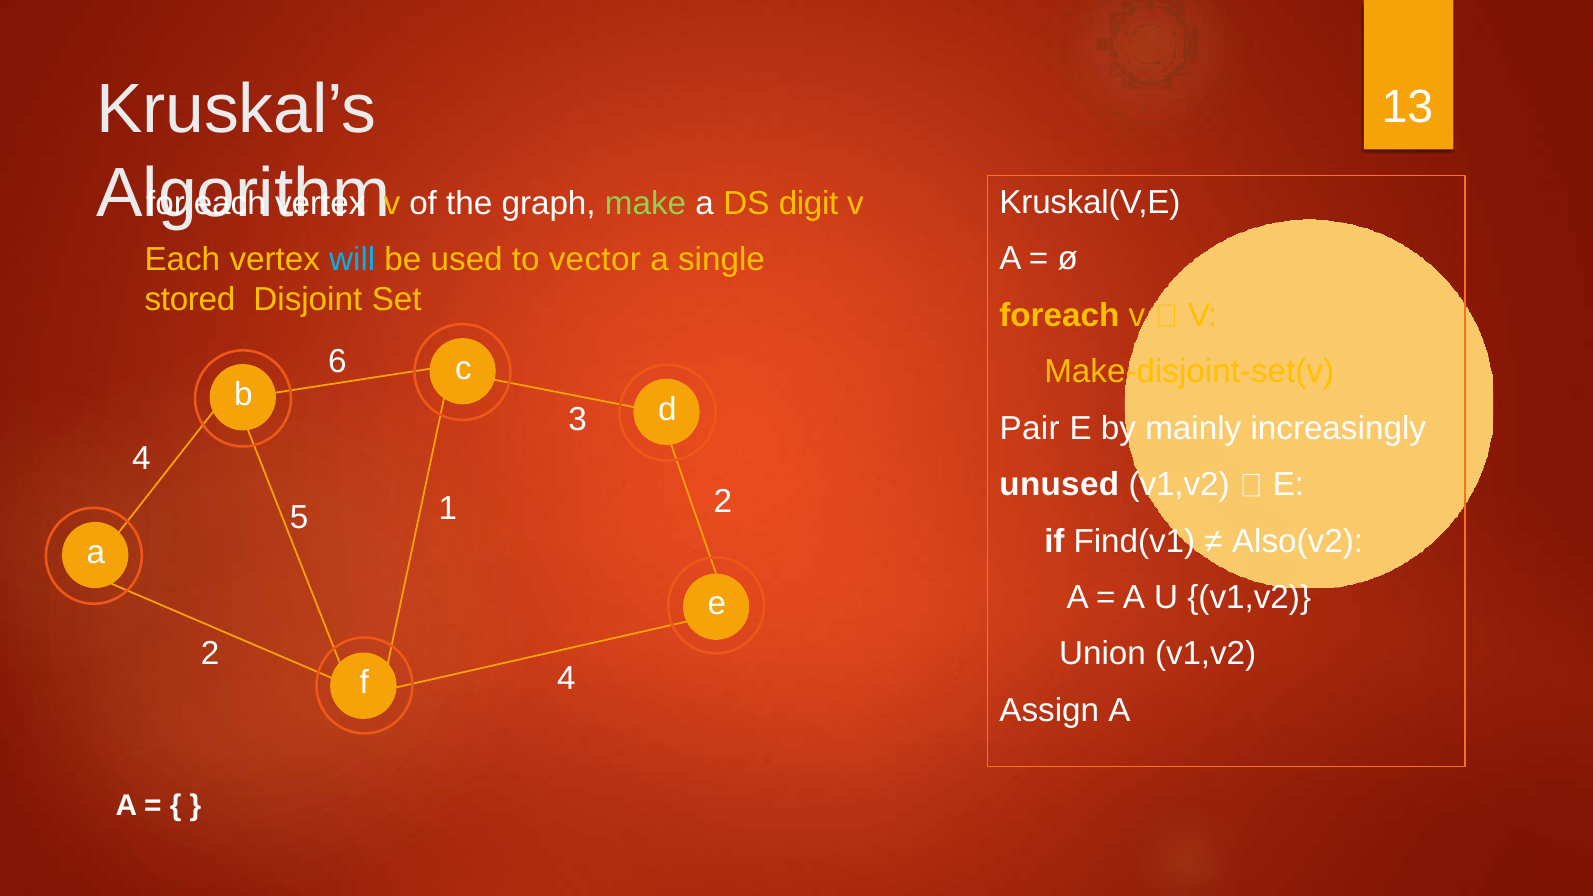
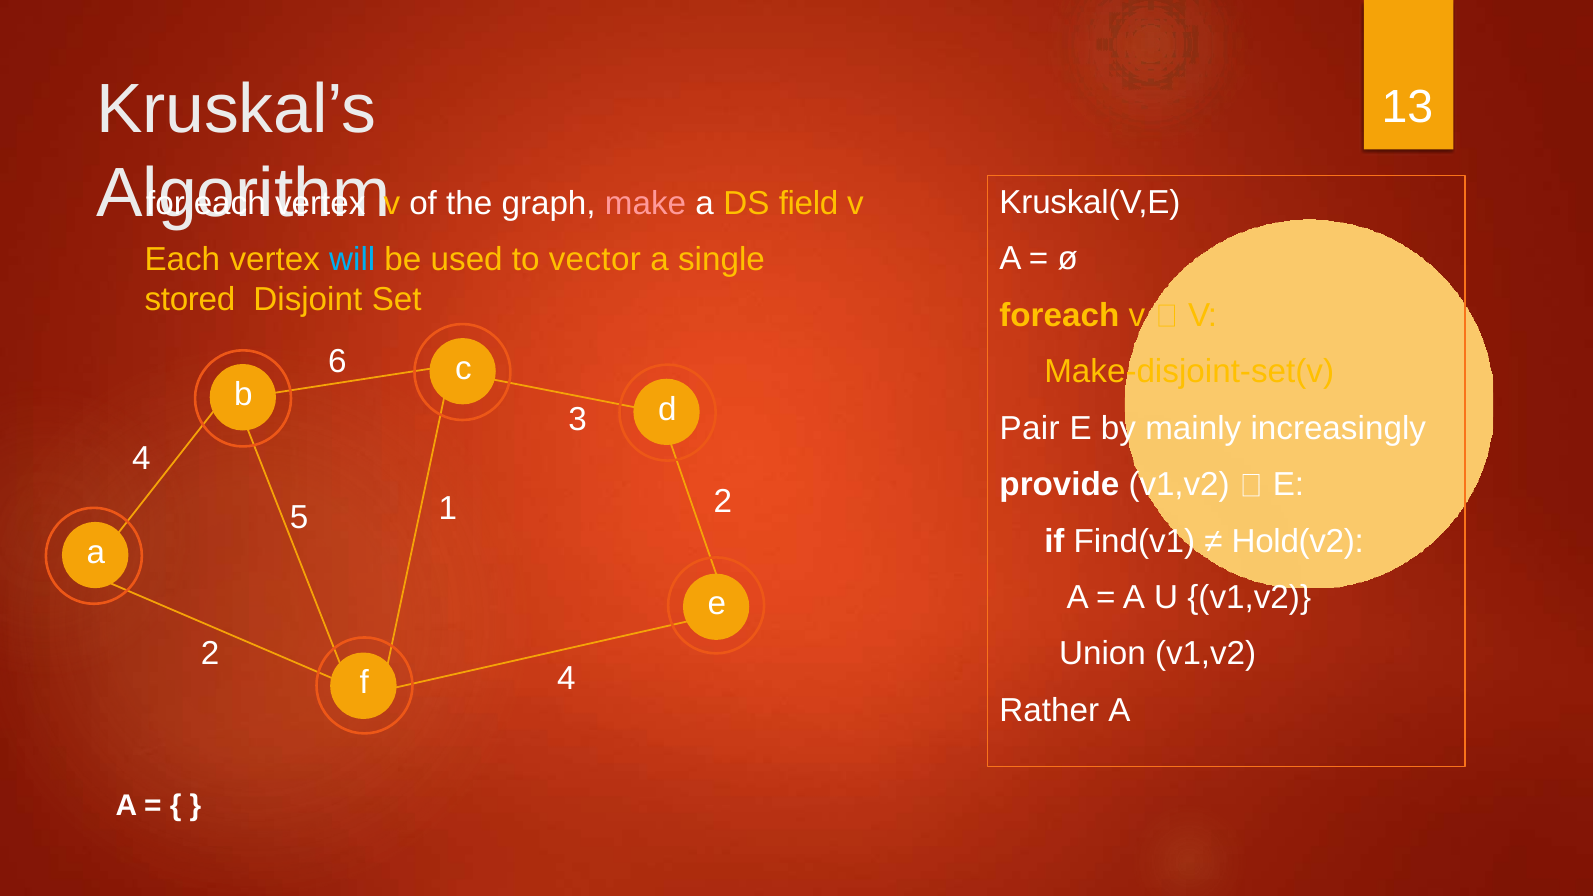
make colour: light green -> pink (646, 203)
digit: digit -> field (809, 203)
unused: unused -> provide (1059, 485)
Also(v2: Also(v2 -> Hold(v2 (1298, 541)
Assign: Assign -> Rather (1049, 710)
